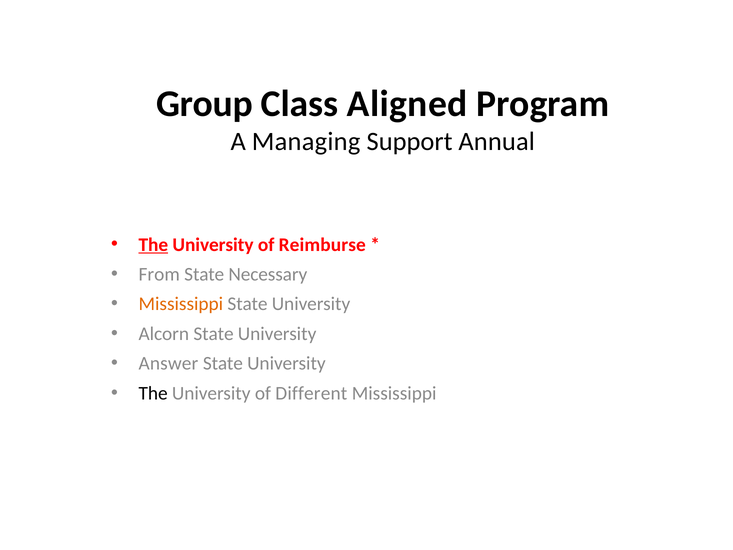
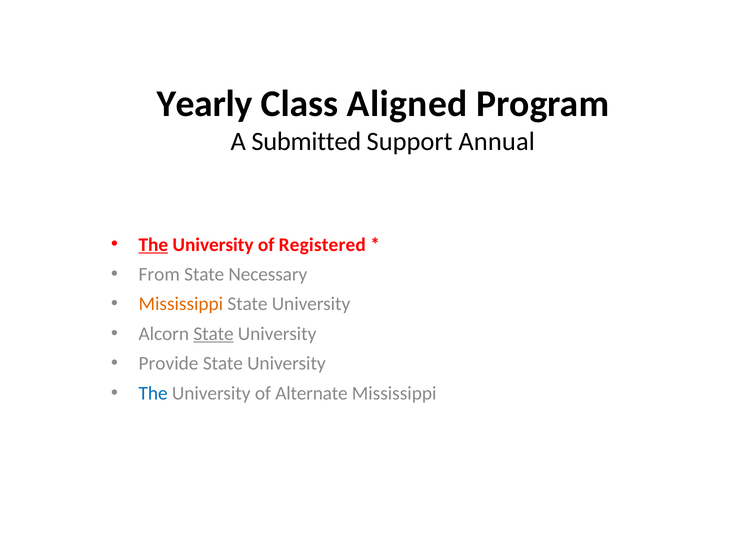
Group: Group -> Yearly (205, 104)
Managing: Managing -> Submitted (306, 141)
Reimburse: Reimburse -> Registered (322, 245)
State underline: none -> present (214, 334)
Answer: Answer -> Provide (169, 363)
The colour: black -> blue (153, 393)
Different: Different -> Alternate (311, 393)
